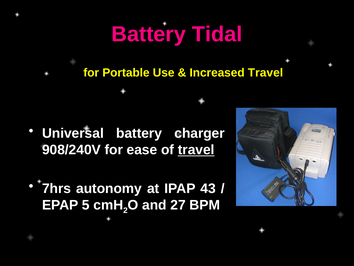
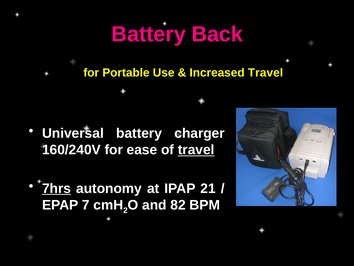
Tidal: Tidal -> Back (217, 34)
908/240V: 908/240V -> 160/240V (71, 150)
7hrs underline: none -> present (57, 188)
43: 43 -> 21 (208, 188)
5: 5 -> 7 (86, 205)
27: 27 -> 82 (178, 205)
